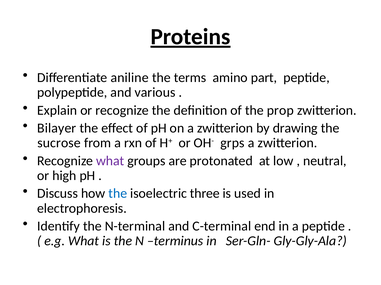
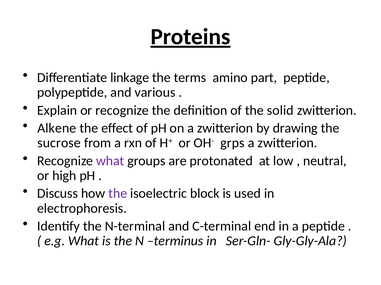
aniline: aniline -> linkage (130, 78)
prop: prop -> solid (280, 111)
Bilayer: Bilayer -> Alkene (57, 128)
the colour: blue -> purple (118, 194)
three: three -> block (205, 194)
